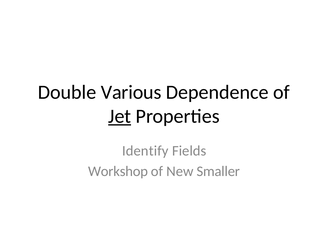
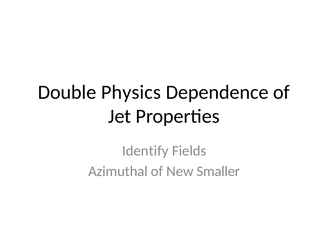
Various: Various -> Physics (131, 92)
Jet underline: present -> none (120, 116)
Workshop: Workshop -> Azimuthal (118, 171)
